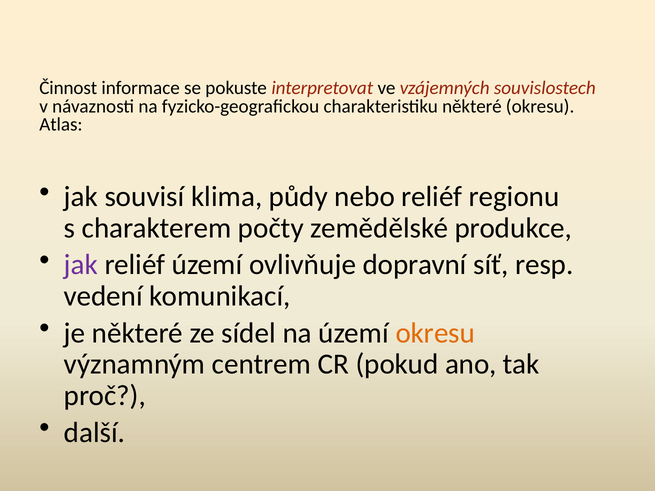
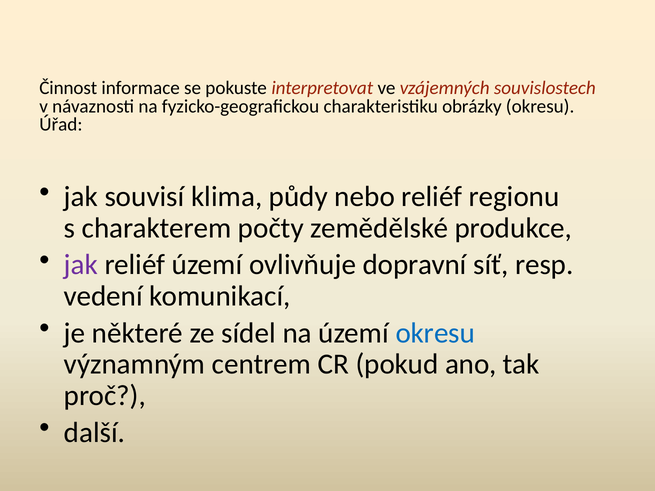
charakteristiku některé: některé -> obrázky (472, 106)
Atlas: Atlas -> Úřad (61, 125)
okresu colour: orange -> blue (435, 333)
